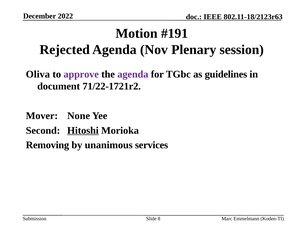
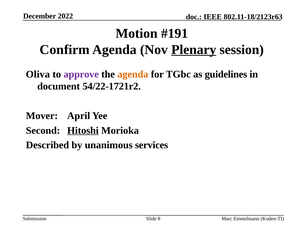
Rejected: Rejected -> Confirm (65, 50)
Plenary underline: none -> present (194, 50)
agenda colour: purple -> orange (133, 74)
71/22-1721r2: 71/22-1721r2 -> 54/22-1721r2 (112, 86)
None: None -> April (79, 116)
Removing: Removing -> Described (47, 145)
